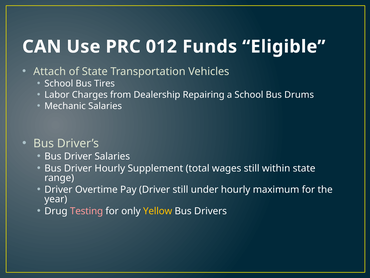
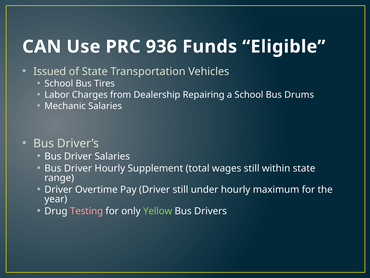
012: 012 -> 936 (161, 47)
Attach: Attach -> Issued (50, 71)
Yellow colour: yellow -> light green (158, 211)
